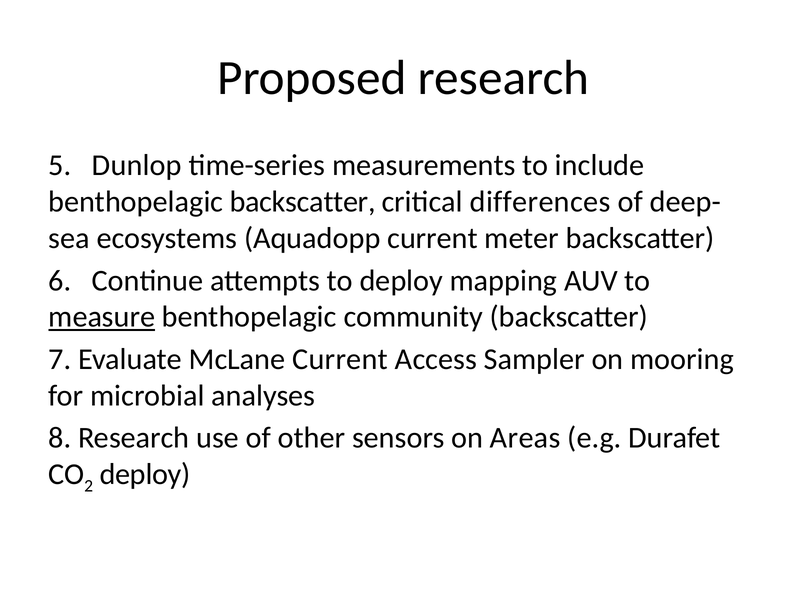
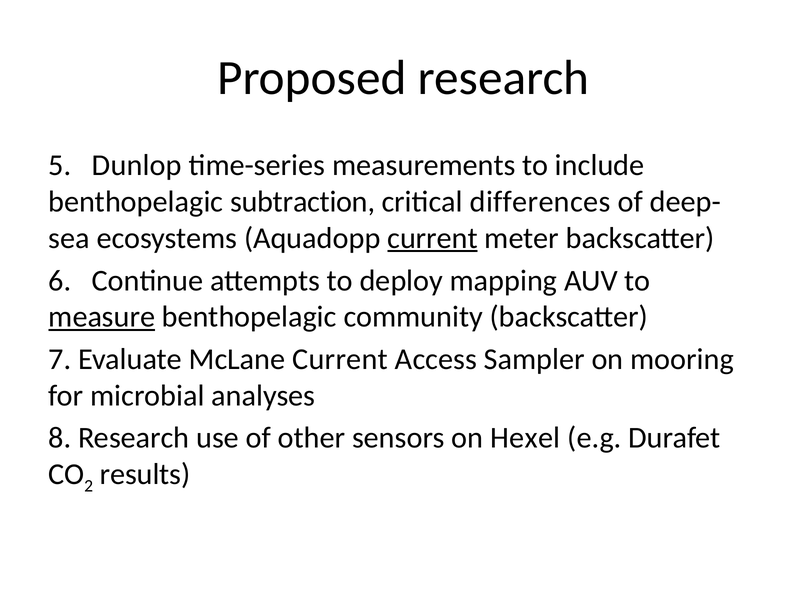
benthopelagic backscatter: backscatter -> subtraction (303, 202)
current underline: none -> present (433, 238)
Areas: Areas -> Hexel (525, 438)
deploy: deploy -> results (145, 475)
